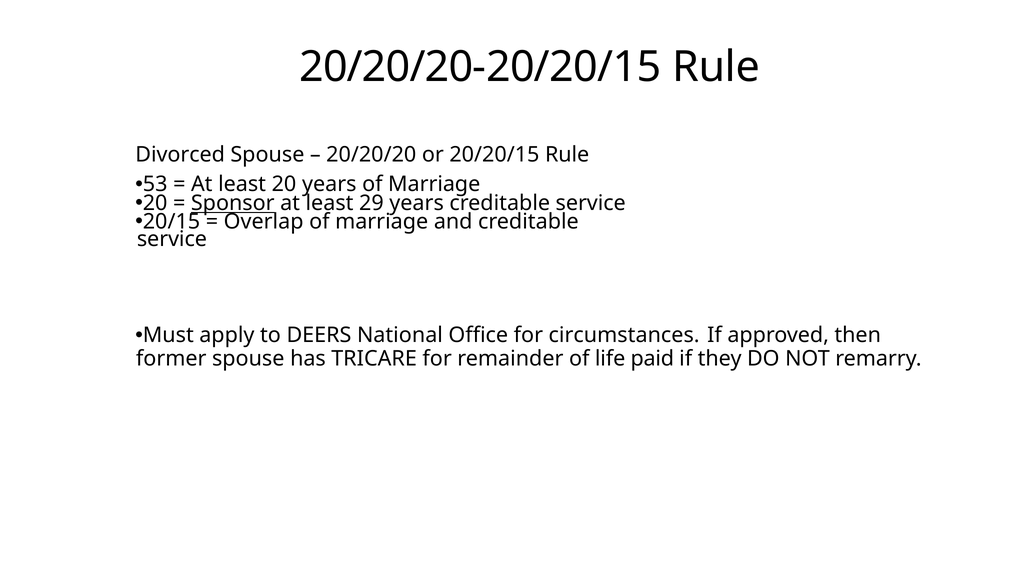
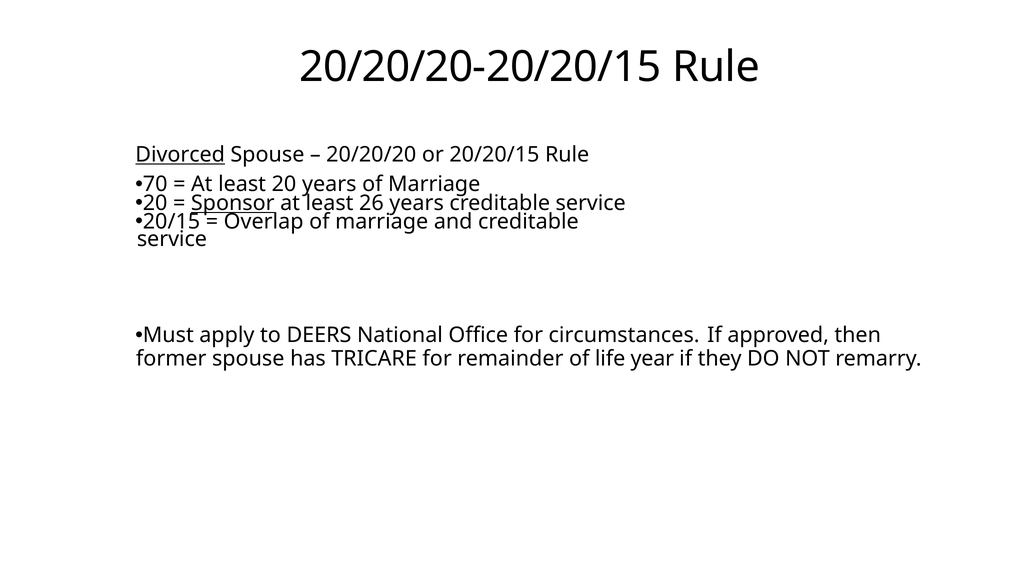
Divorced underline: none -> present (180, 155)
53: 53 -> 70 (155, 185)
29: 29 -> 26 (371, 203)
paid: paid -> year (652, 359)
